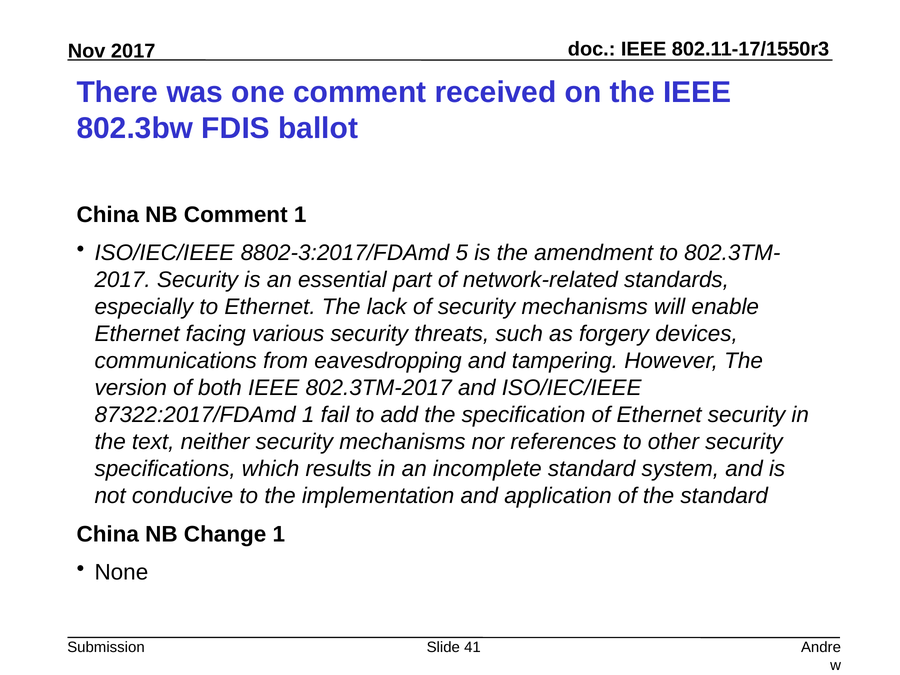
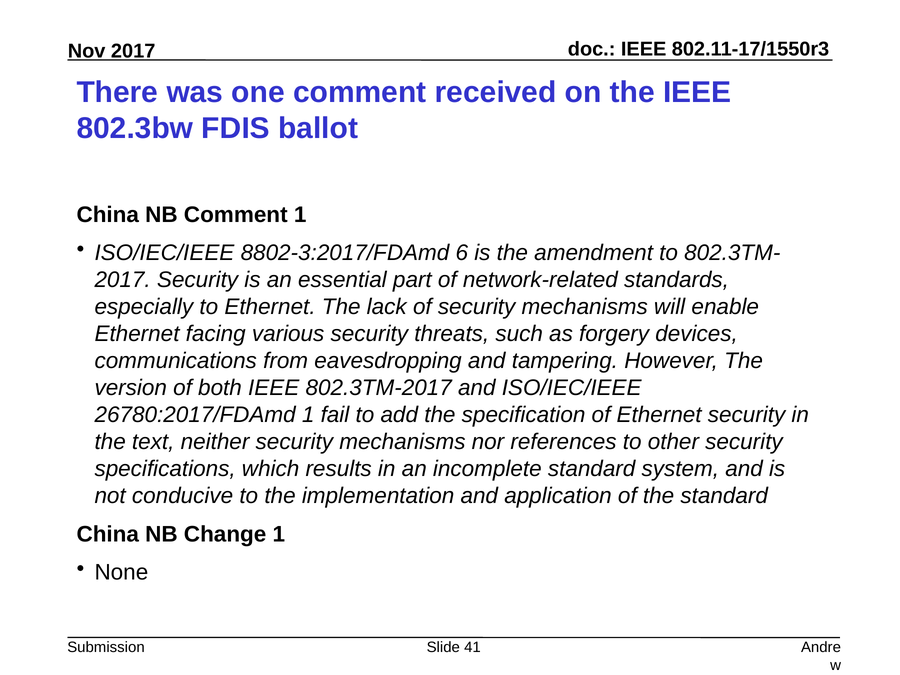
5: 5 -> 6 (462, 253)
87322:2017/FDAmd: 87322:2017/FDAmd -> 26780:2017/FDAmd (195, 415)
